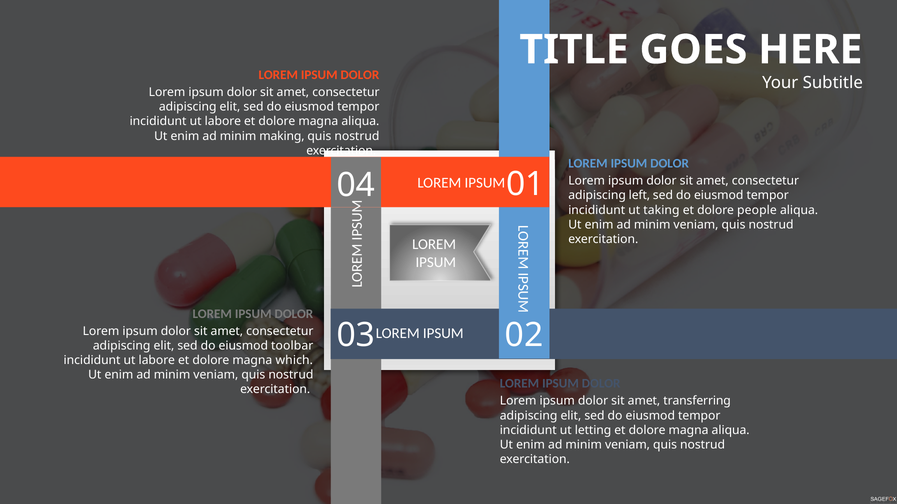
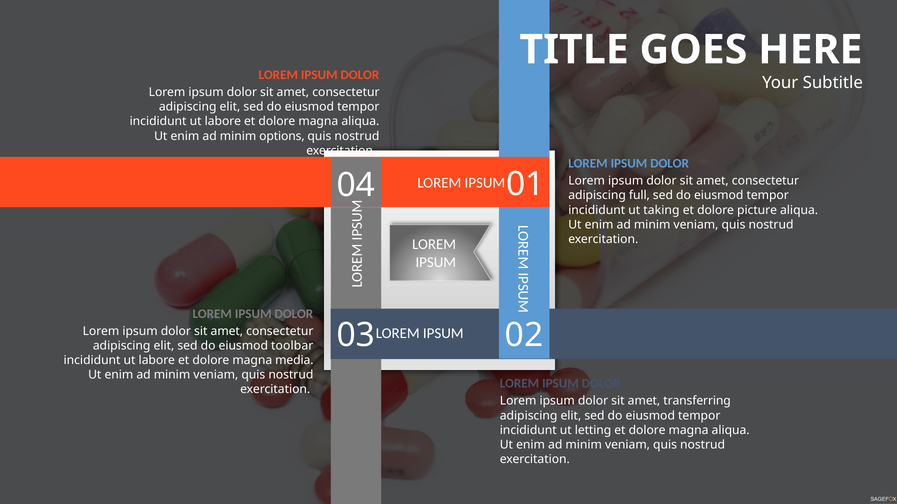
making: making -> options (282, 136)
left: left -> full (639, 196)
people: people -> picture (757, 210)
which: which -> media (294, 361)
